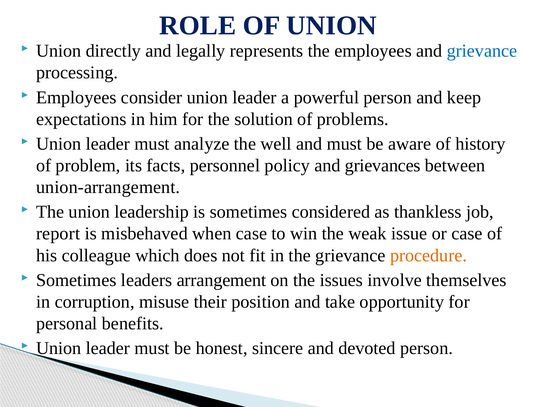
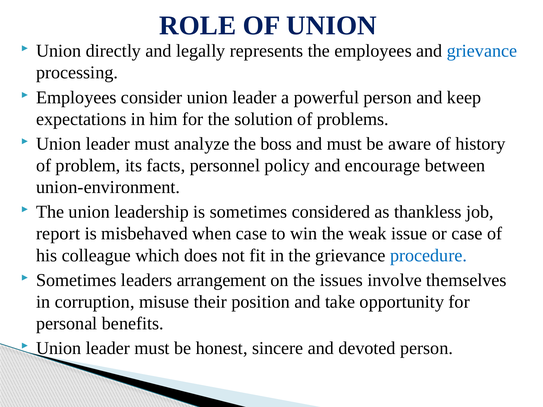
well: well -> boss (276, 144)
grievances: grievances -> encourage (383, 166)
union-arrangement: union-arrangement -> union-environment (108, 187)
procedure colour: orange -> blue (429, 256)
